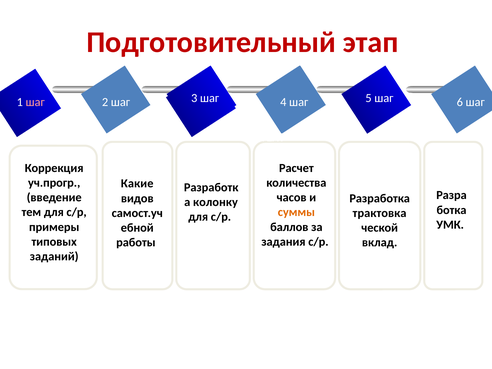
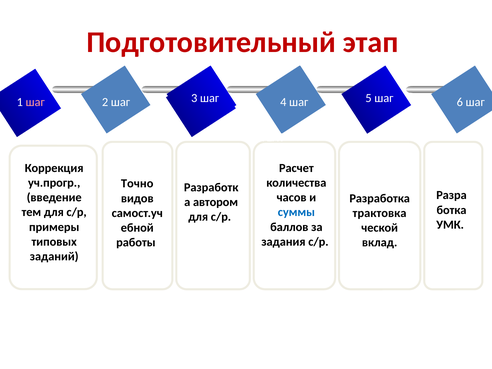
Какие: Какие -> Точно (137, 184)
колонку: колонку -> автором (216, 202)
суммы colour: orange -> blue (296, 212)
